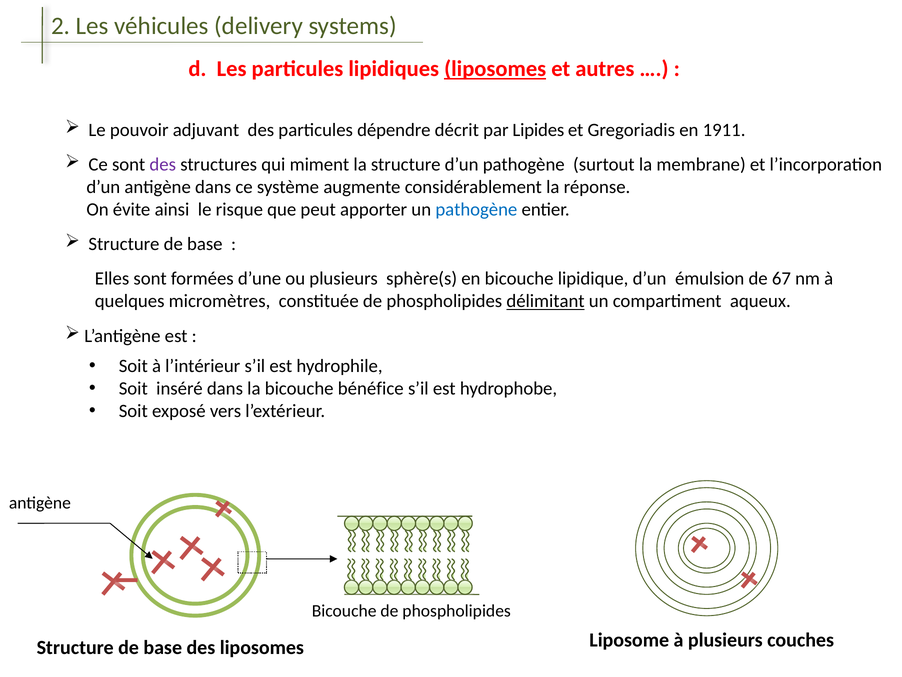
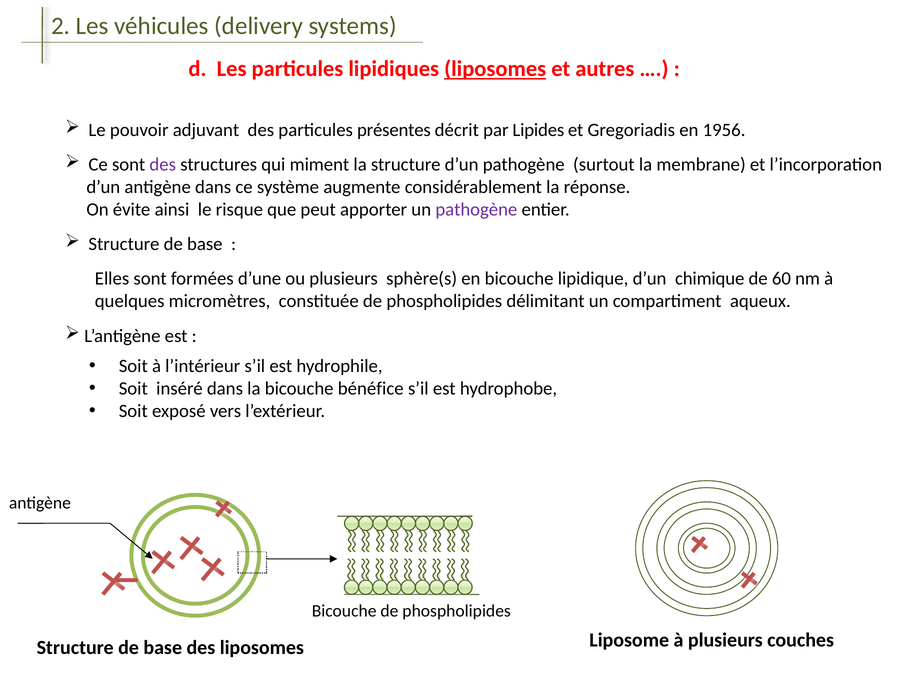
dépendre: dépendre -> présentes (394, 130)
1911: 1911 -> 1956 (724, 130)
pathogène colour: blue -> purple (476, 209)
émulsion: émulsion -> chimique (710, 278)
67: 67 -> 60 (781, 278)
délimitant underline: present -> none (546, 301)
